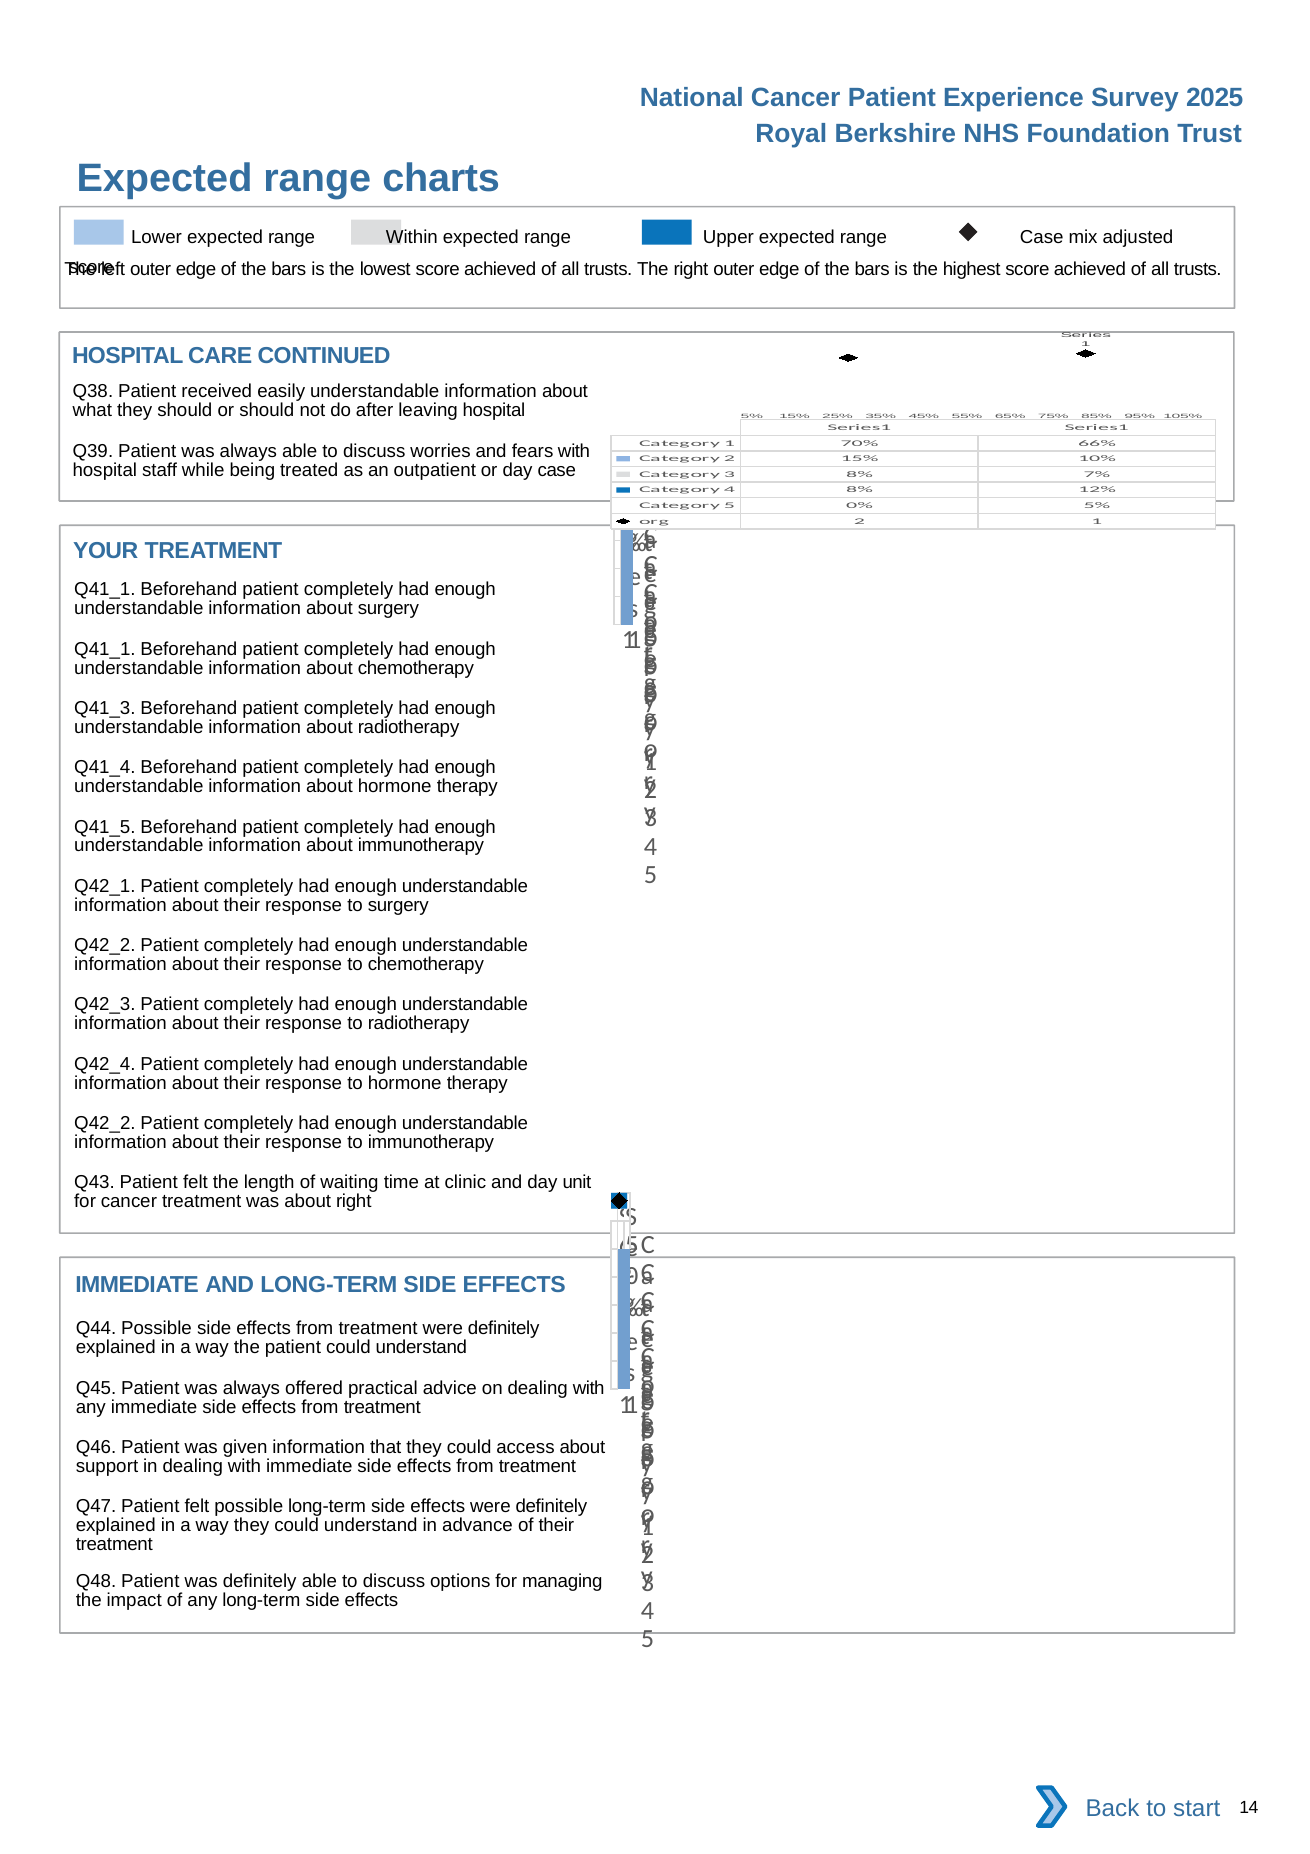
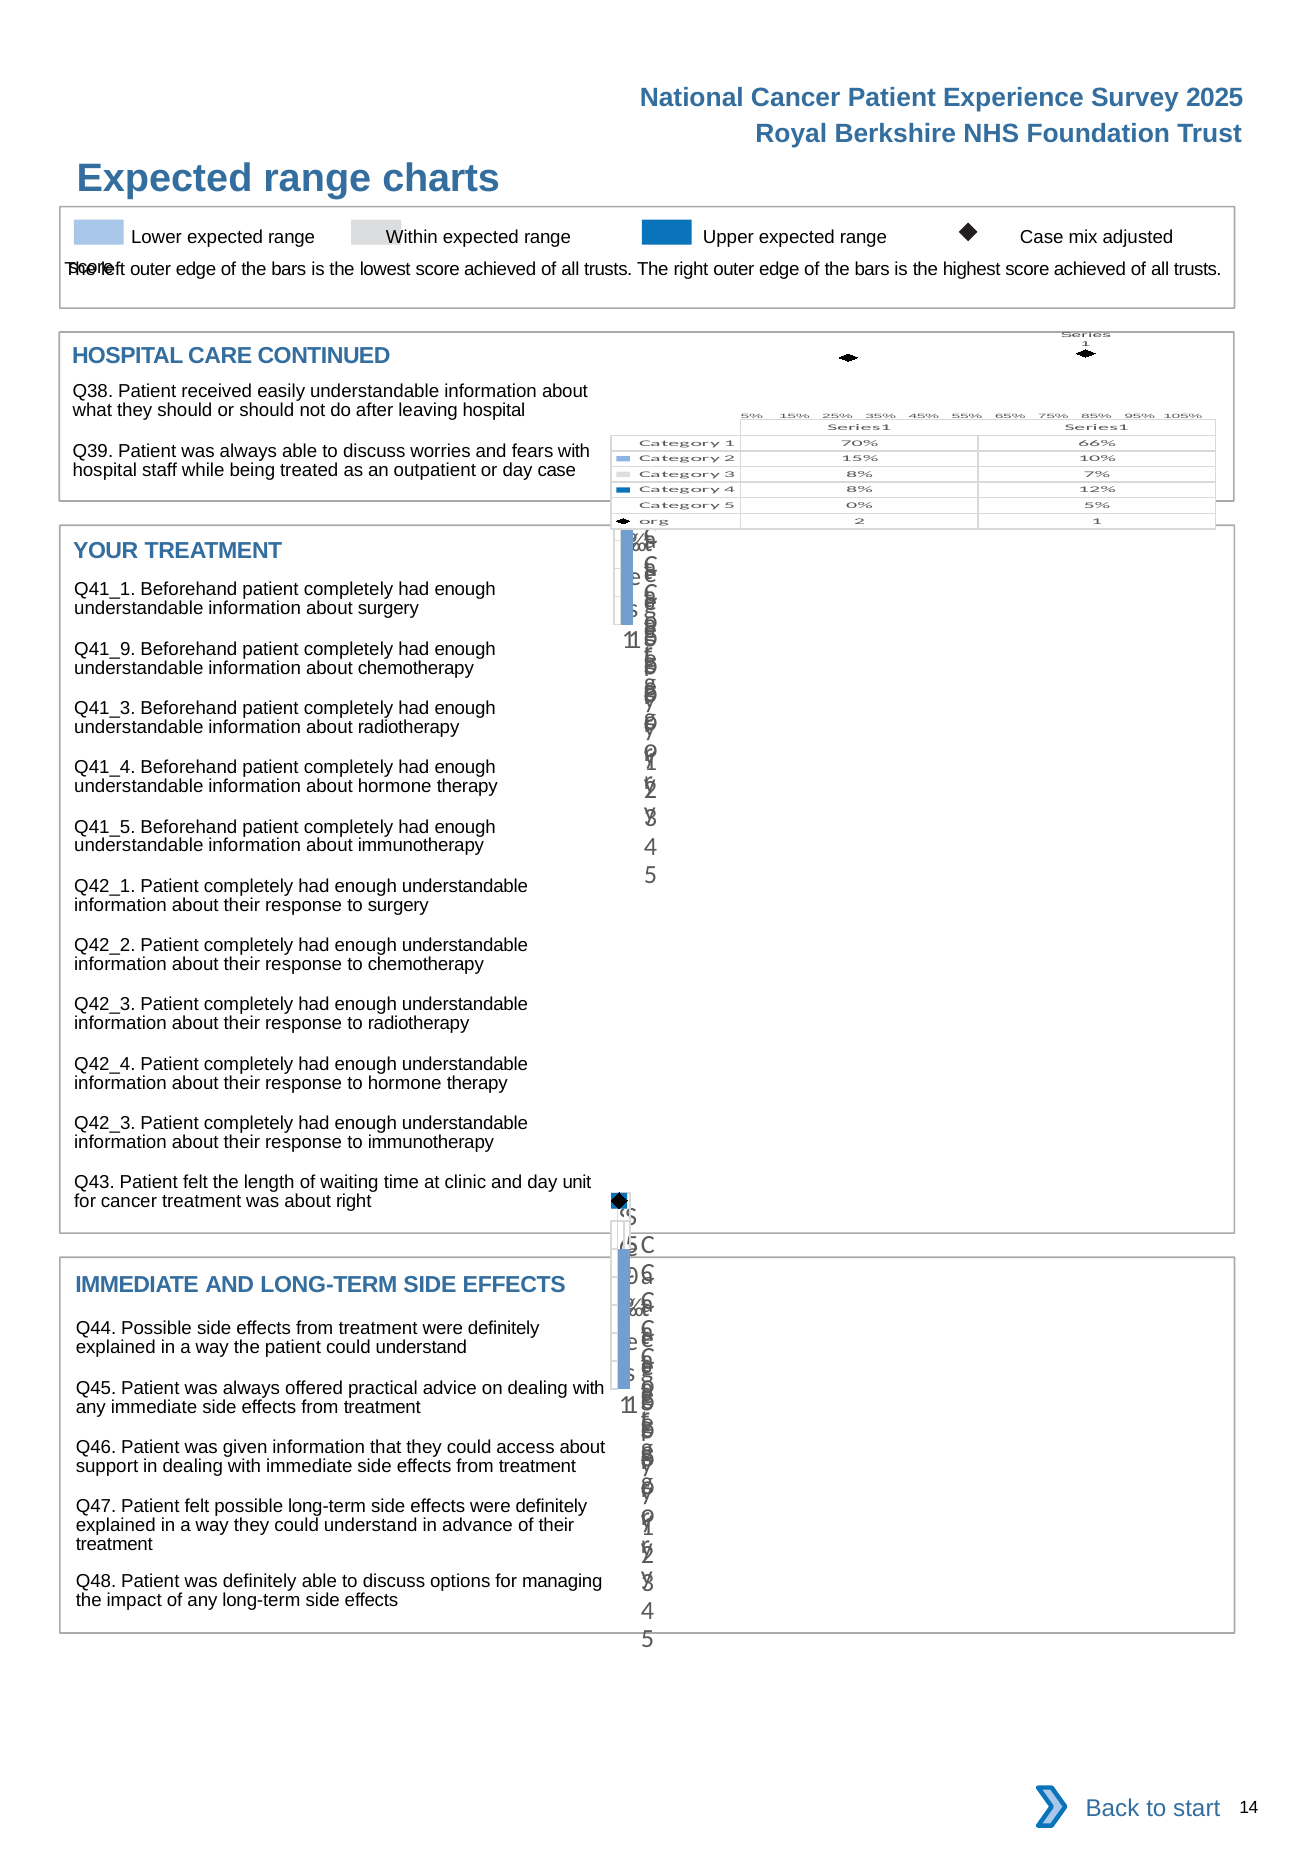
Q41_1: Q41_1 -> Q41_9 (105, 649)
Q42_2: Q42_2 -> Q42_3 (105, 1123)
